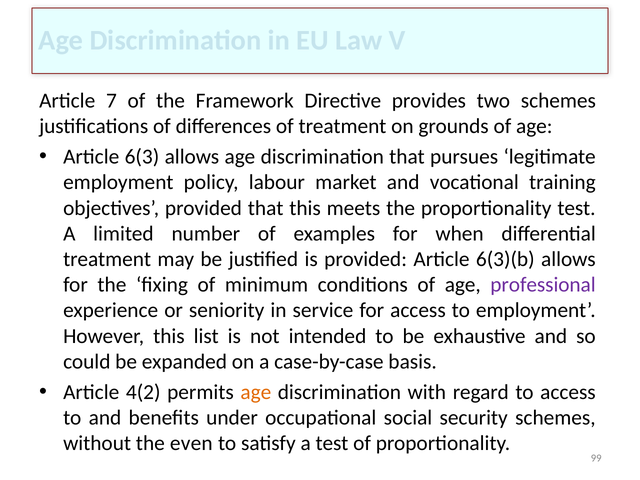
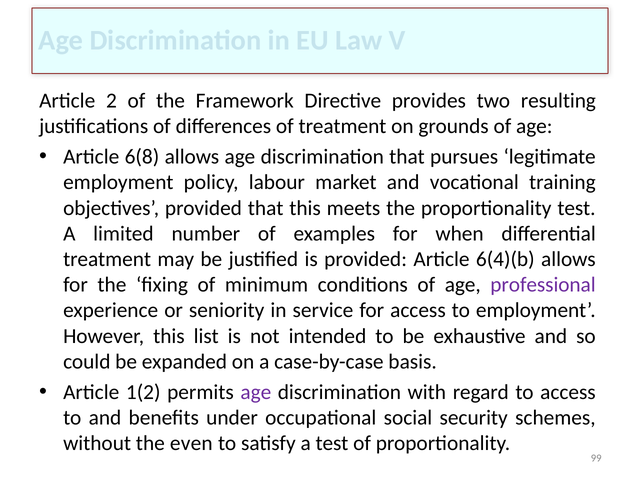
7: 7 -> 2 (111, 101)
two schemes: schemes -> resulting (558, 101)
6(3: 6(3 -> 6(8 (142, 157)
6(3)(b: 6(3)(b -> 6(4)(b (505, 259)
4(2: 4(2 -> 1(2 (143, 392)
age colour: orange -> purple (256, 392)
